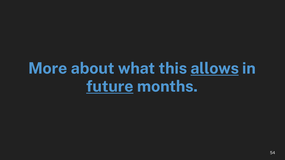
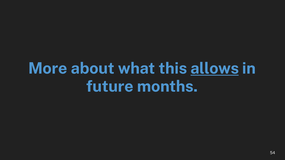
future underline: present -> none (110, 87)
